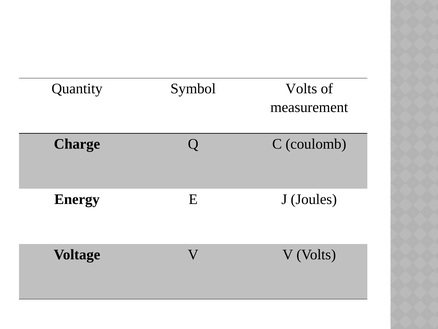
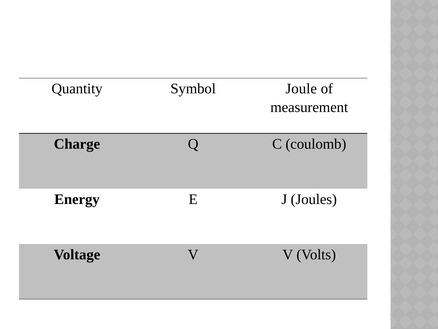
Symbol Volts: Volts -> Joule (301, 89)
